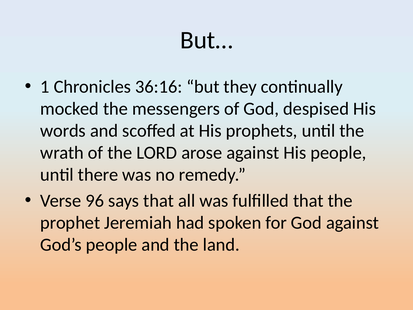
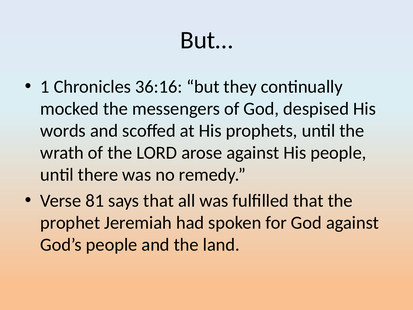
96: 96 -> 81 (95, 200)
